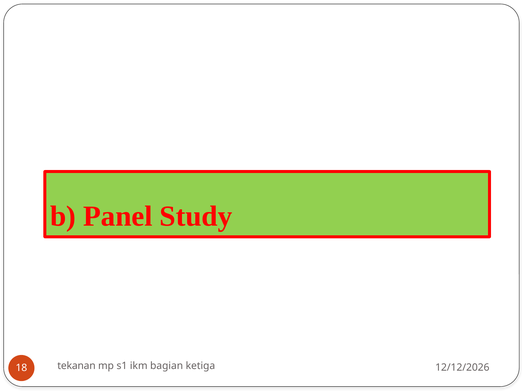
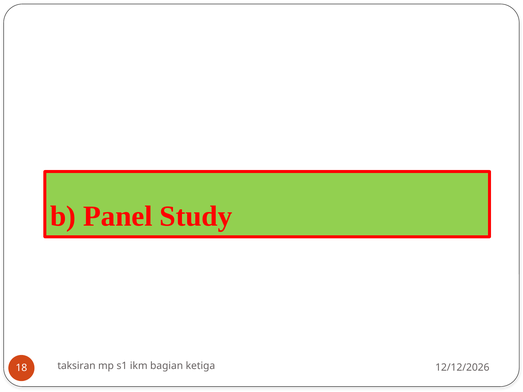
tekanan: tekanan -> taksiran (76, 366)
